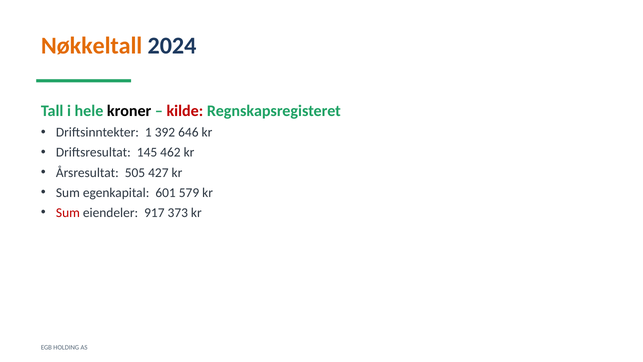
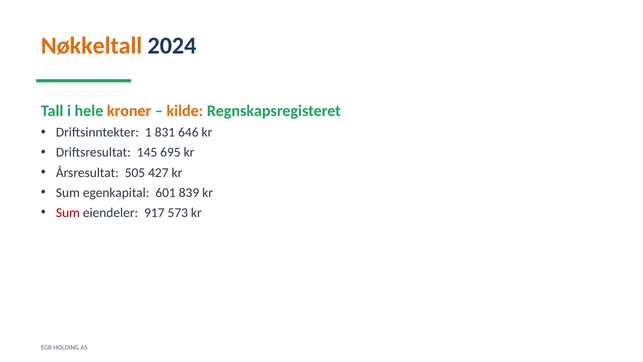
kroner colour: black -> orange (129, 111)
kilde colour: red -> orange (185, 111)
392: 392 -> 831 (165, 132)
462: 462 -> 695 (170, 152)
579: 579 -> 839 (189, 193)
373: 373 -> 573 (178, 213)
